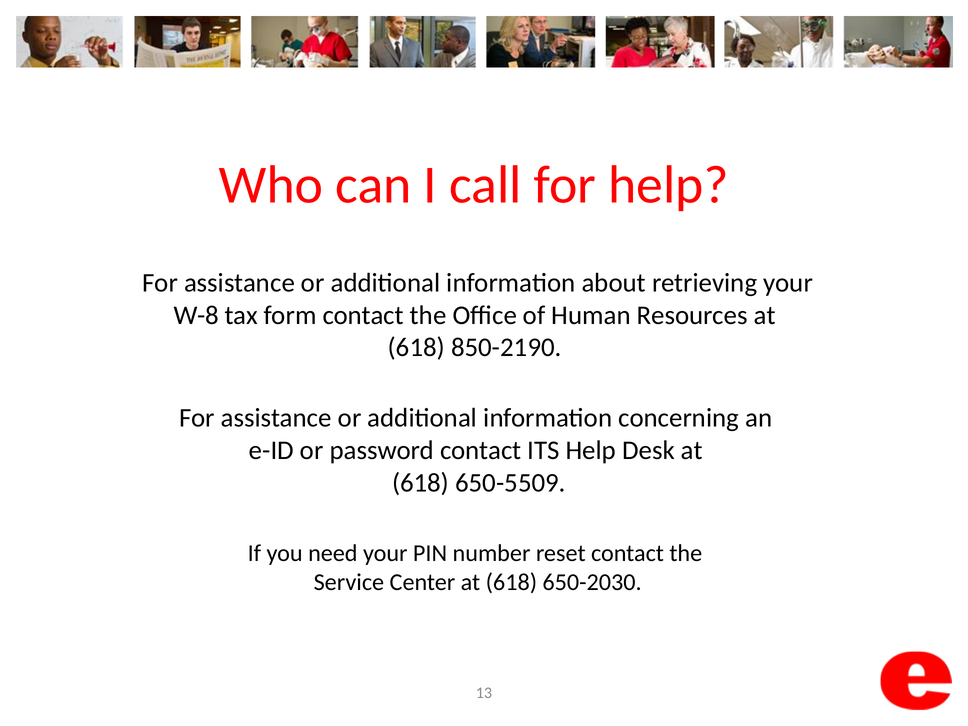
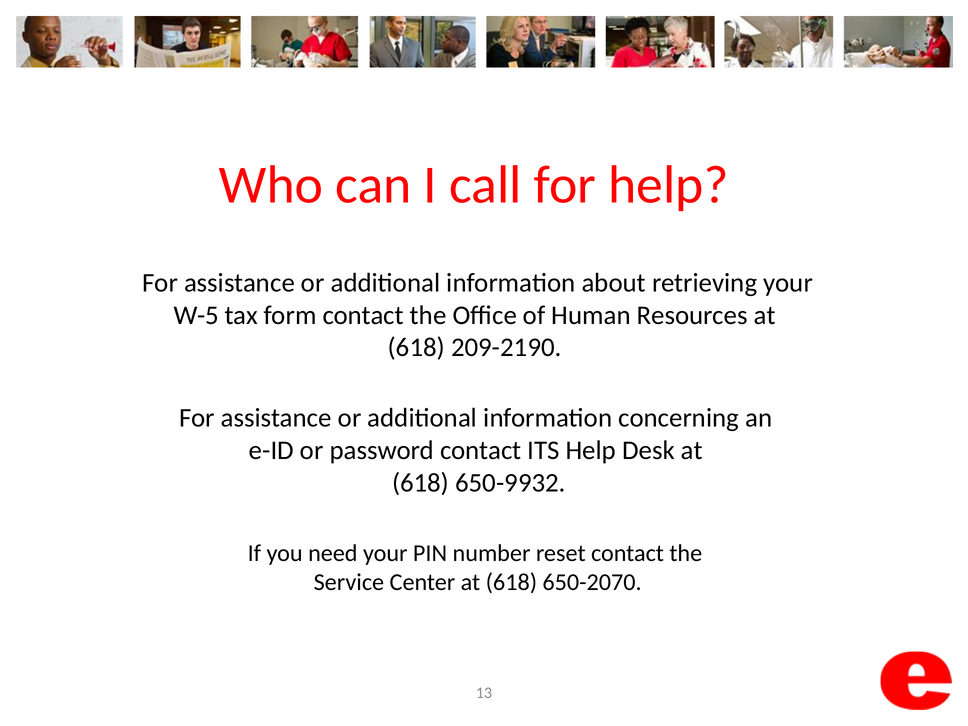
W-8: W-8 -> W-5 (196, 315)
850-2190: 850-2190 -> 209-2190 (506, 347)
650-5509: 650-5509 -> 650-9932 (510, 483)
650-2030: 650-2030 -> 650-2070 (592, 582)
